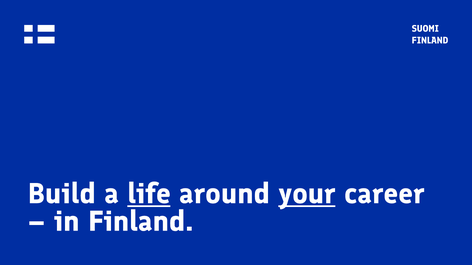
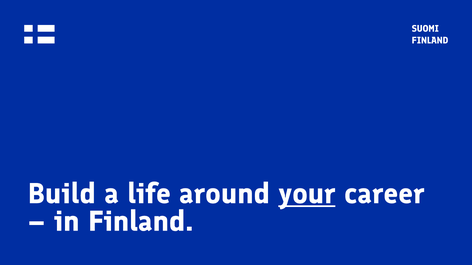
life underline: present -> none (149, 194)
